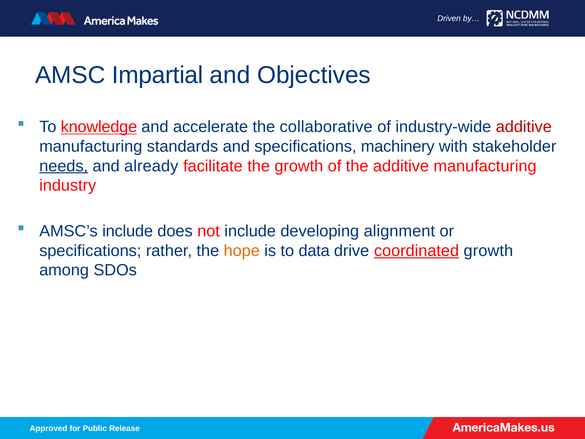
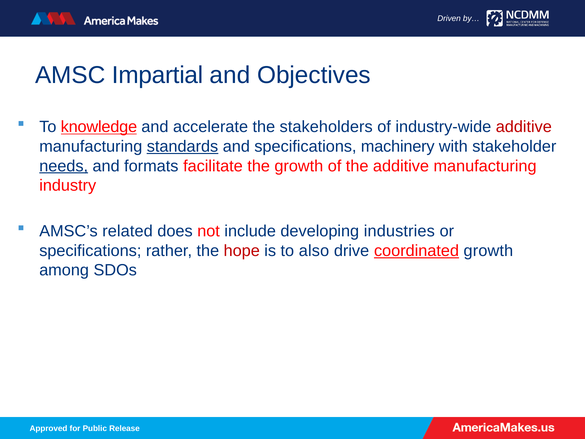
collaborative: collaborative -> stakeholders (326, 127)
standards underline: none -> present (182, 146)
already: already -> formats (151, 166)
AMSC’s include: include -> related (127, 231)
alignment: alignment -> industries (399, 231)
hope colour: orange -> red (242, 250)
data: data -> also (314, 250)
